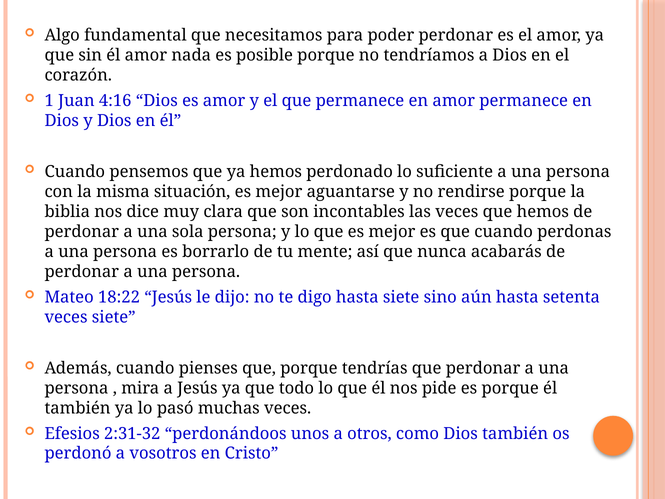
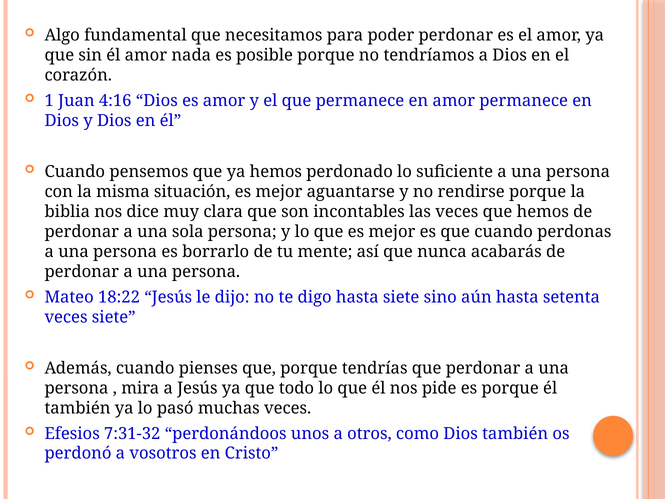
2:31-32: 2:31-32 -> 7:31-32 (132, 433)
